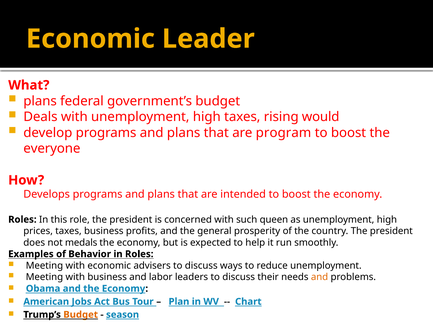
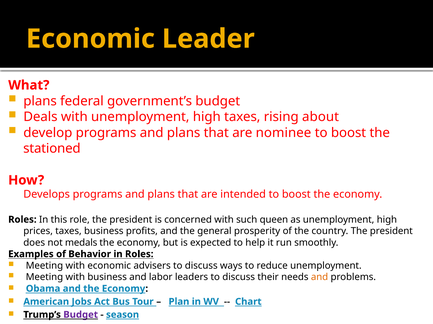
would: would -> about (321, 117)
program: program -> nominee (283, 133)
everyone: everyone -> stationed (52, 149)
Budget colour: orange -> purple (81, 315)
